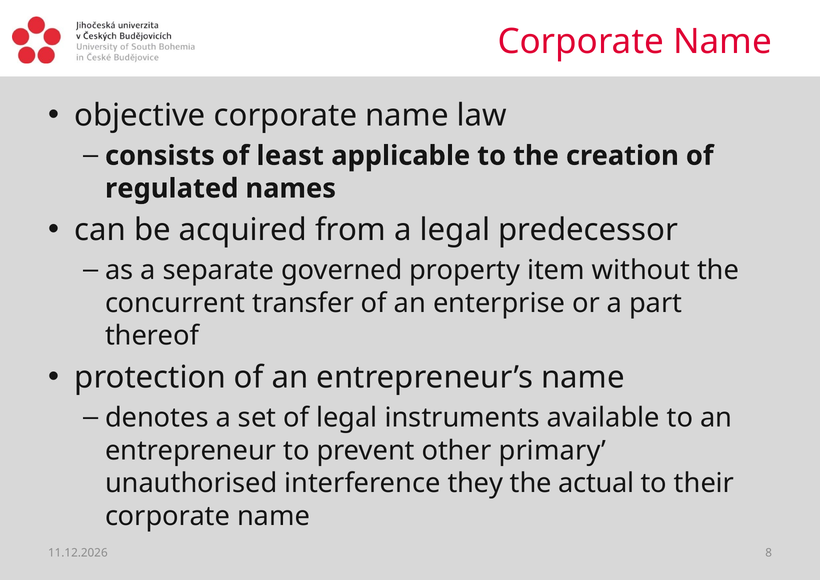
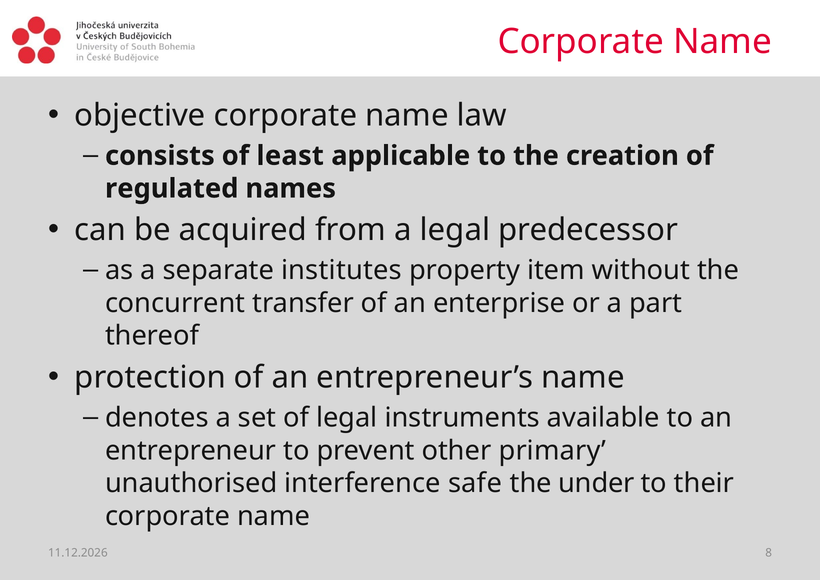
governed: governed -> institutes (342, 270)
they: they -> safe (475, 483)
actual: actual -> under (596, 483)
